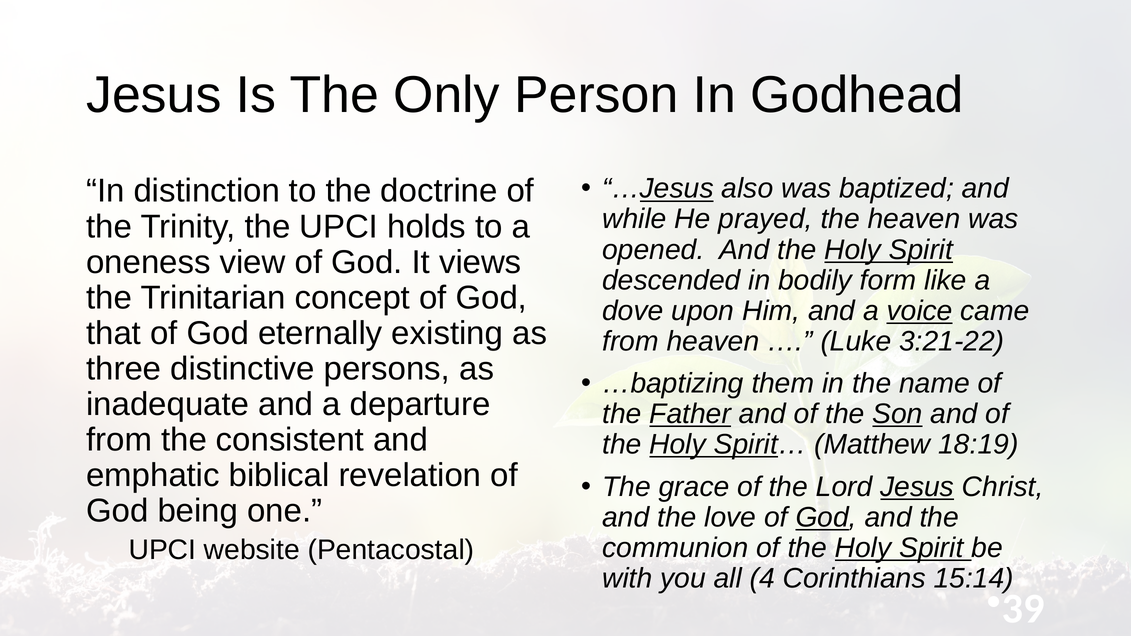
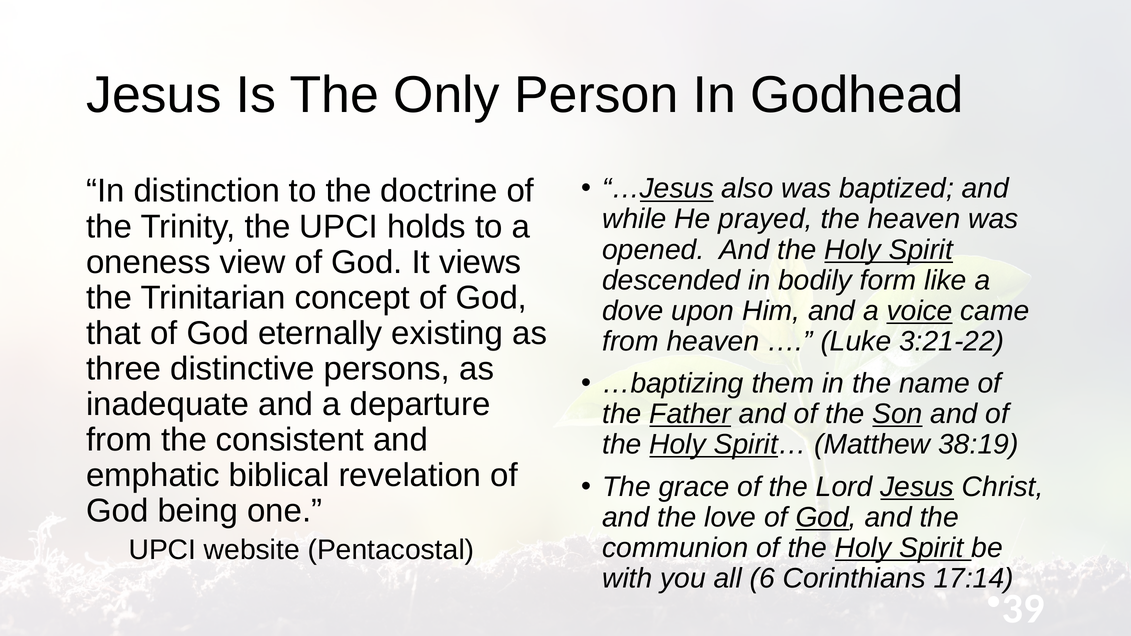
18:19: 18:19 -> 38:19 (978, 445)
4: 4 -> 6 (762, 579)
15:14: 15:14 -> 17:14 (974, 579)
